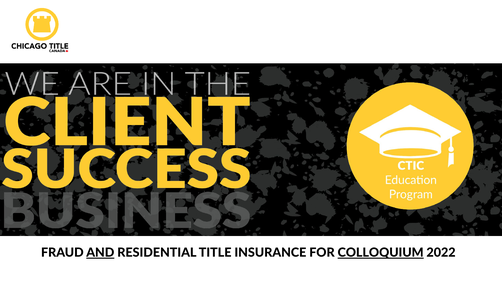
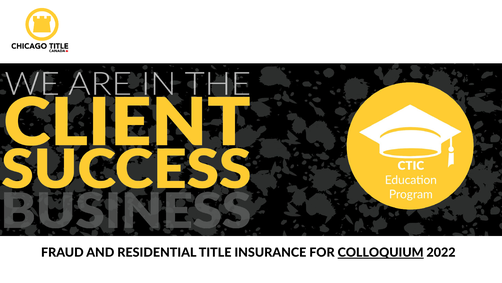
AND underline: present -> none (100, 252)
